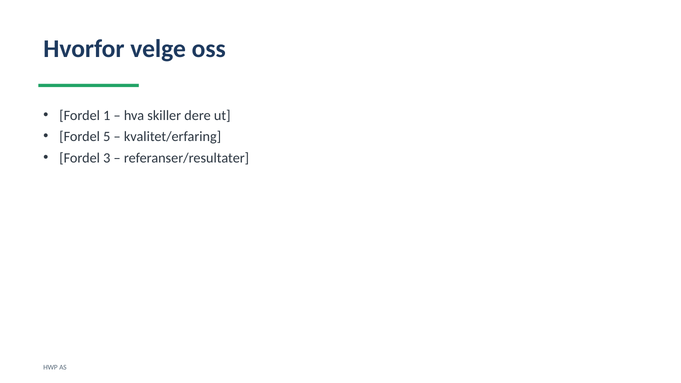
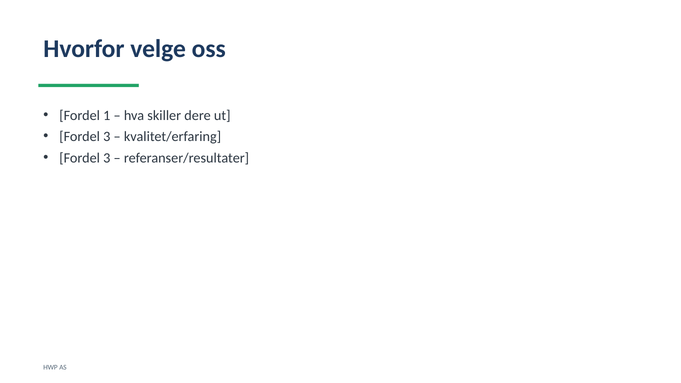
5: 5 -> 3 (107, 137)
